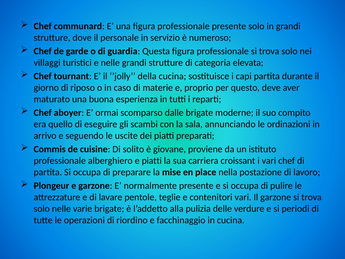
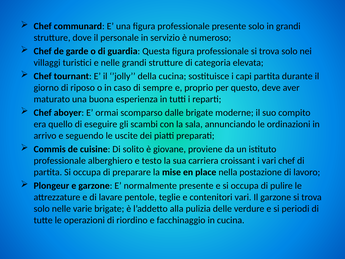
materie: materie -> sempre (158, 88)
e piatti: piatti -> testo (152, 161)
